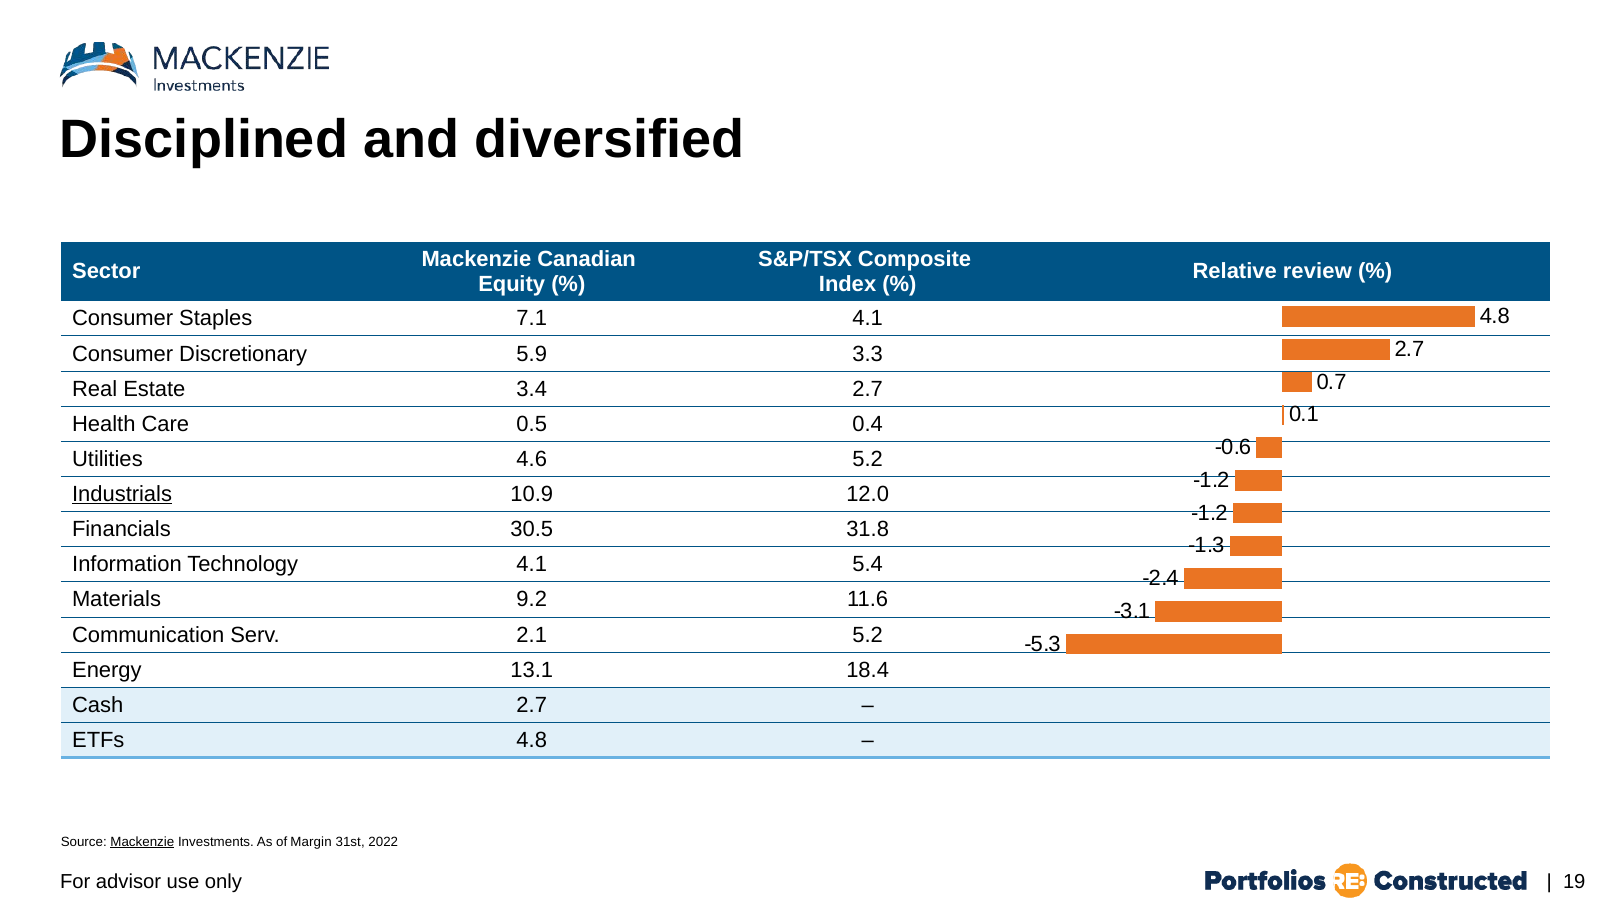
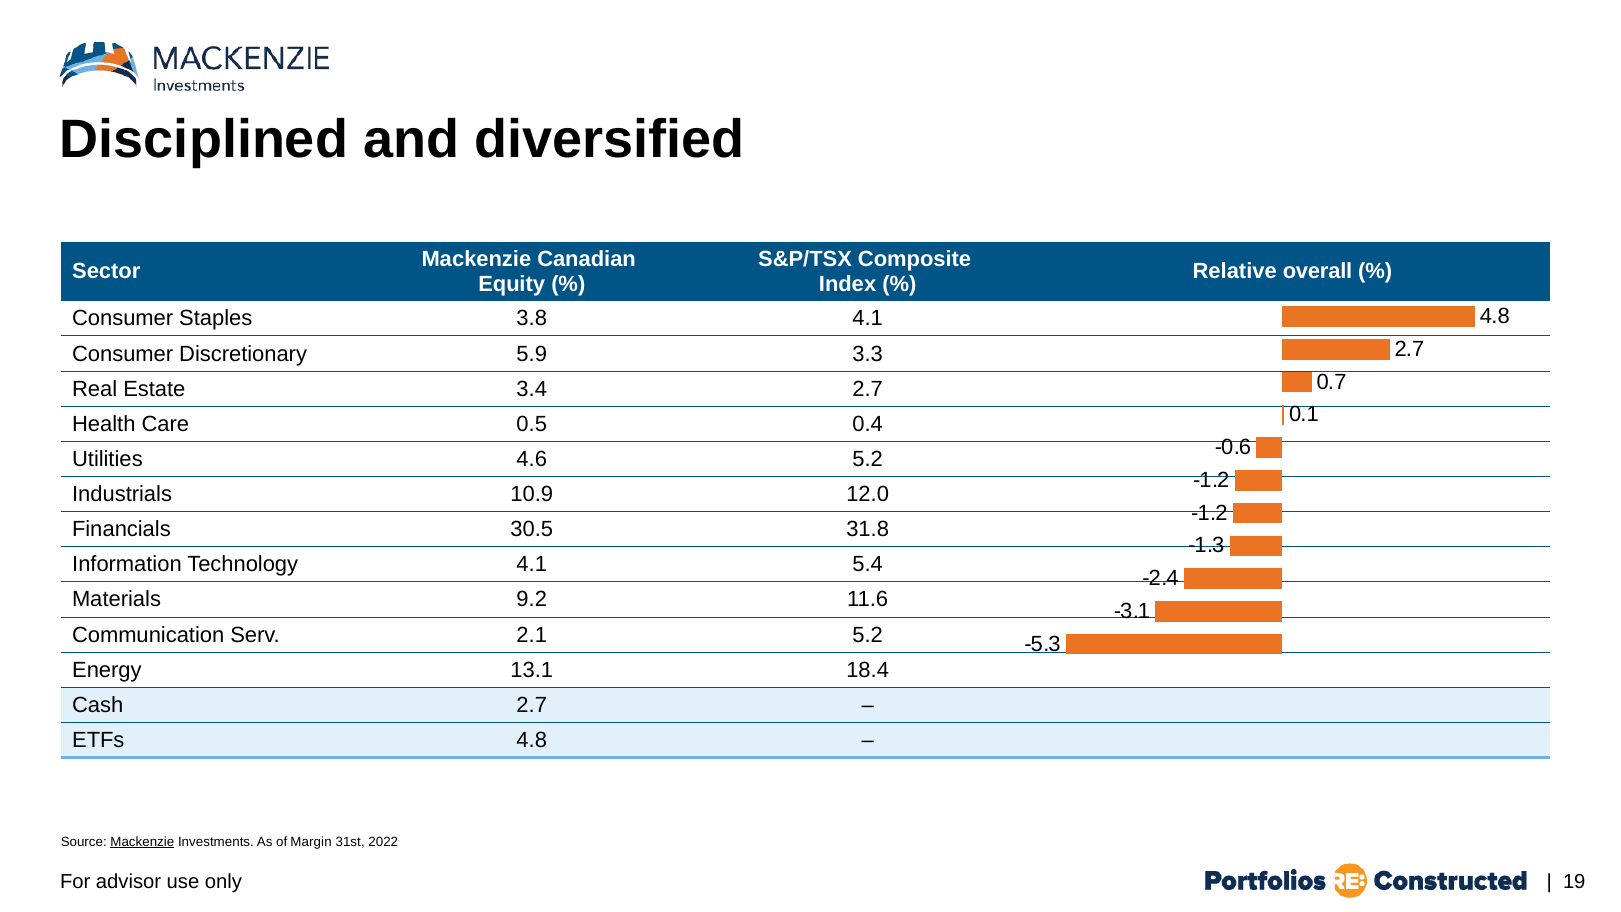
review: review -> overall (1318, 272)
7.1: 7.1 -> 3.8 (532, 319)
Industrials underline: present -> none (122, 494)
